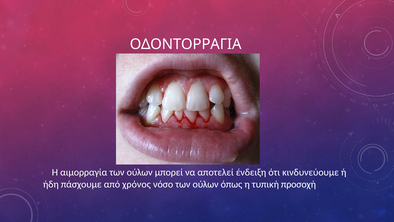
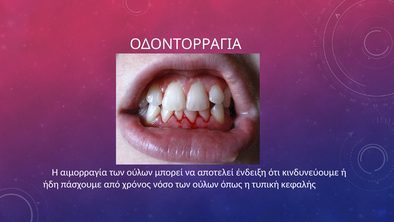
προσοχή: προσοχή -> κεφαλής (298, 184)
